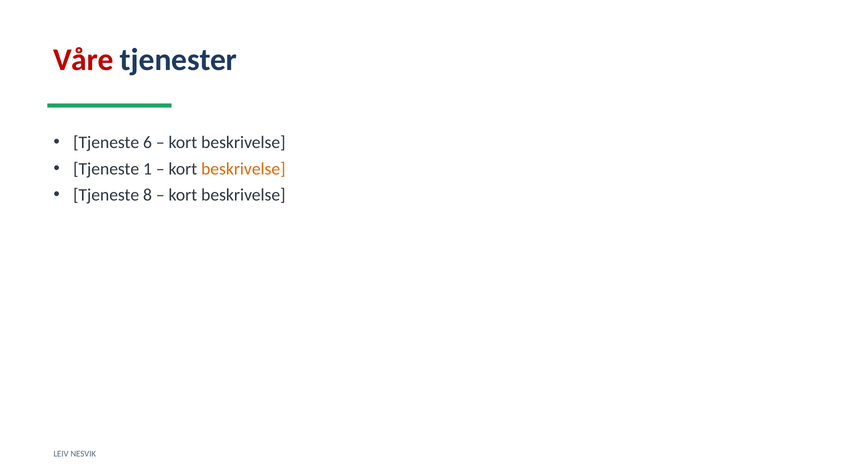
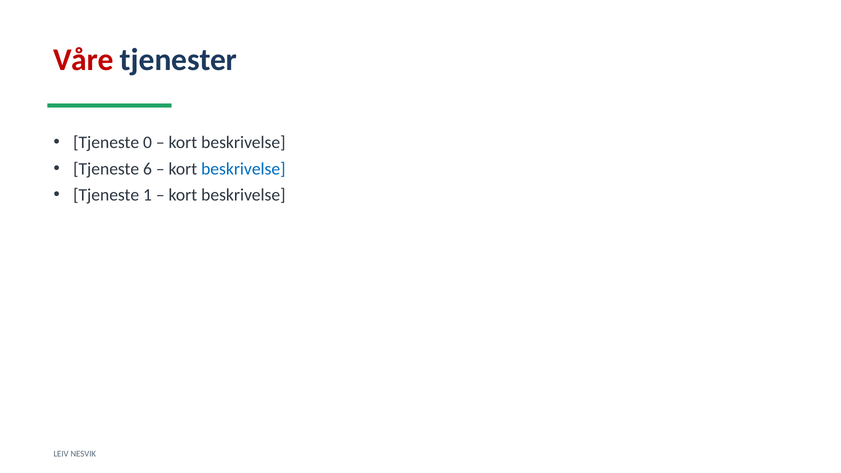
6: 6 -> 0 (147, 142)
1: 1 -> 6 (147, 169)
beskrivelse colour: orange -> blue (243, 169)
8: 8 -> 1 (147, 195)
